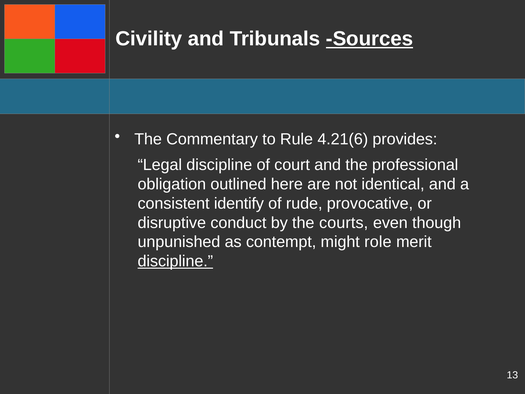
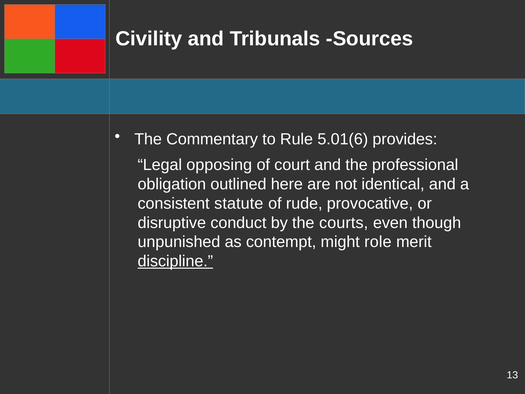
Sources underline: present -> none (370, 39)
4.21(6: 4.21(6 -> 5.01(6 (343, 139)
Legal discipline: discipline -> opposing (219, 165)
identify: identify -> statute (239, 203)
